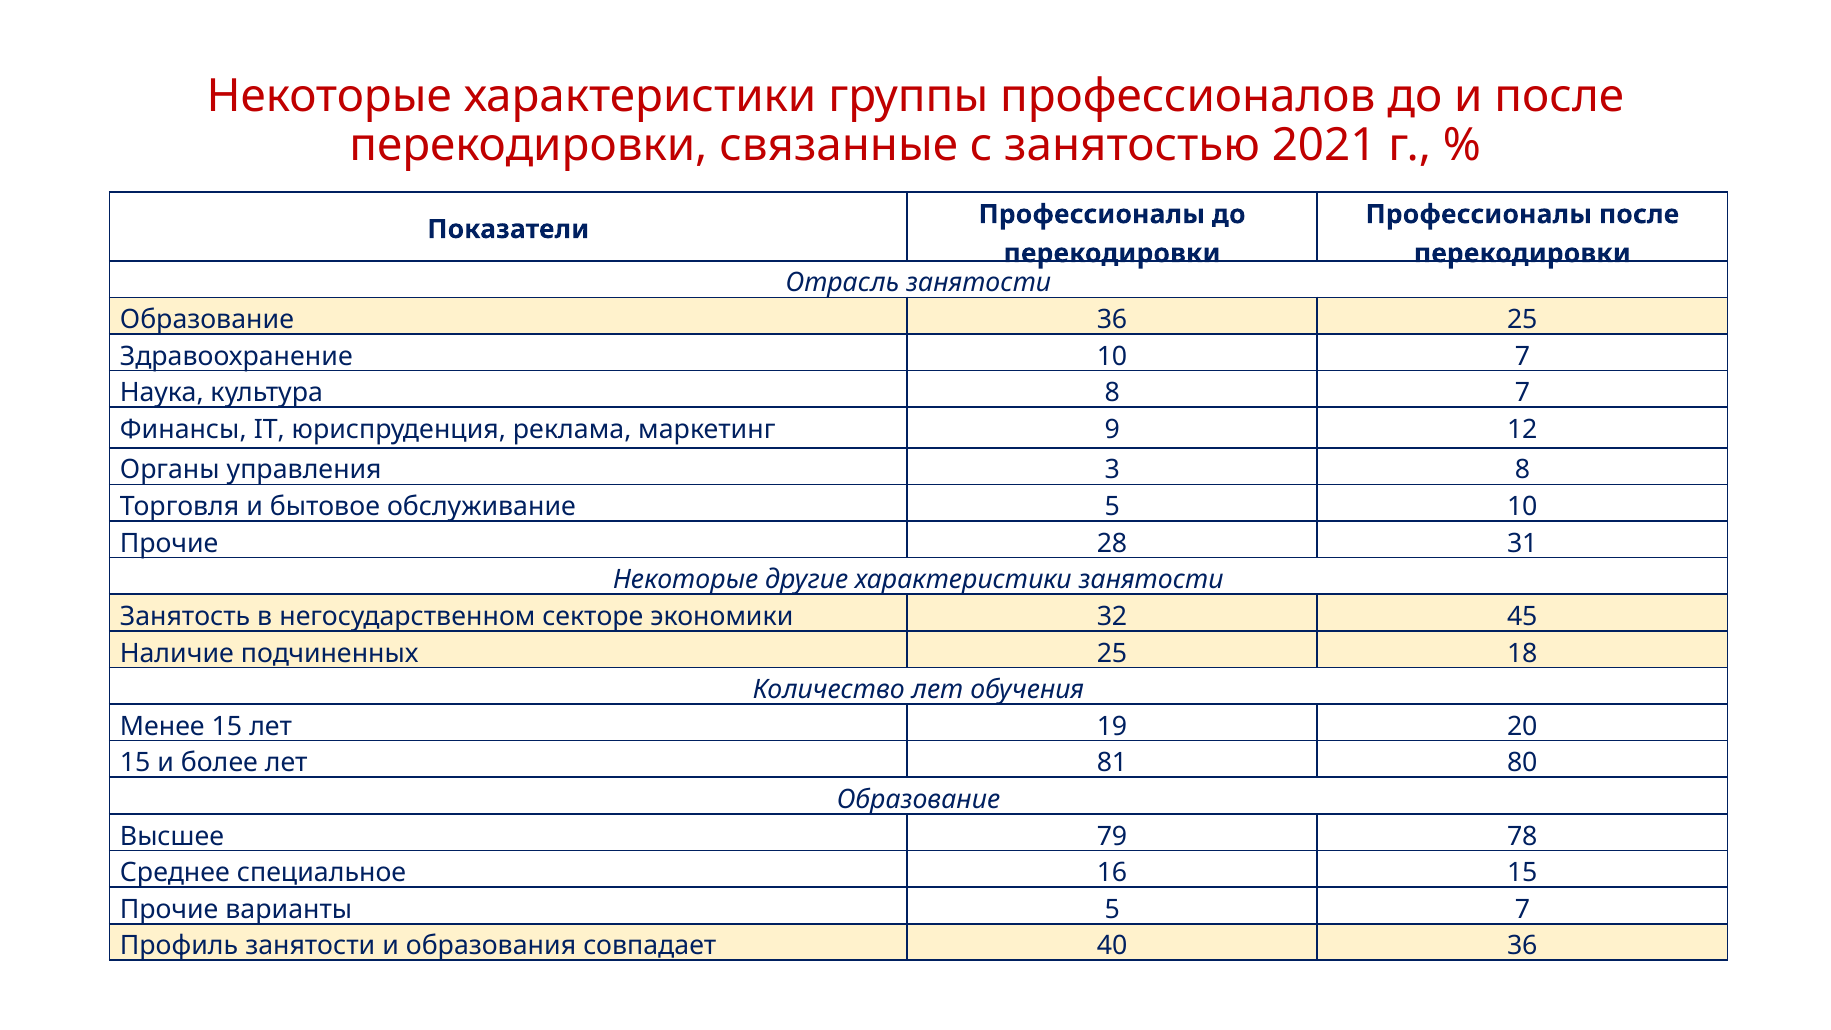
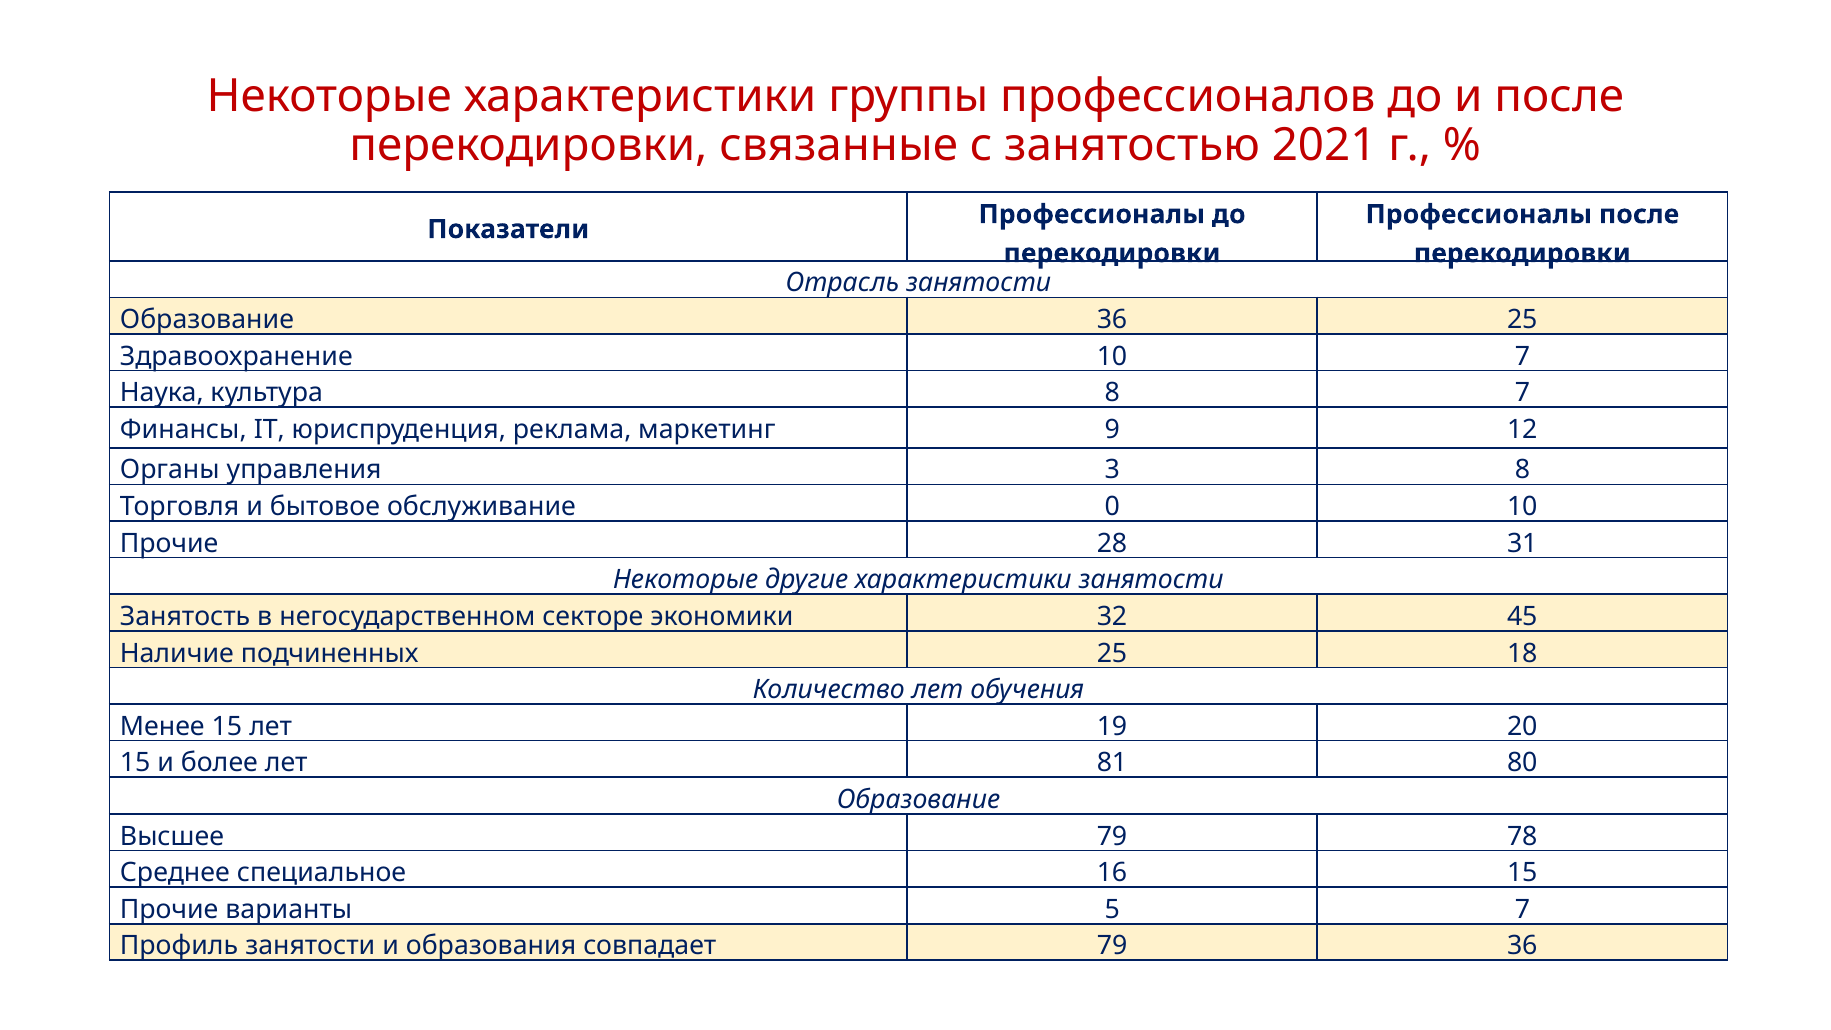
обслуживание 5: 5 -> 0 (1112, 507)
совпадает 40: 40 -> 79 (1112, 946)
